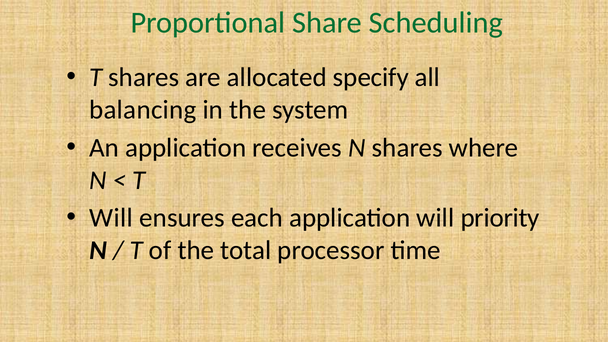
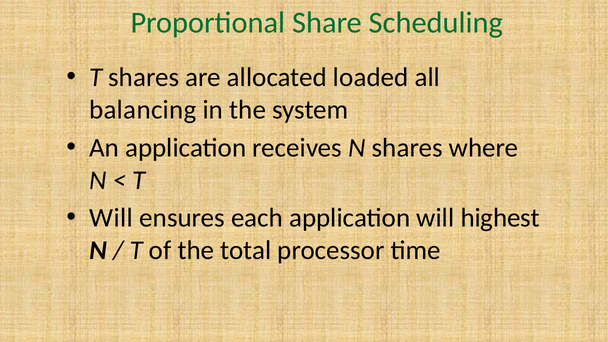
specify: specify -> loaded (371, 77)
priority: priority -> highest (500, 218)
